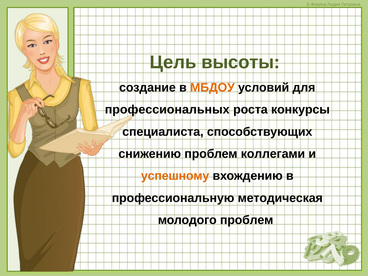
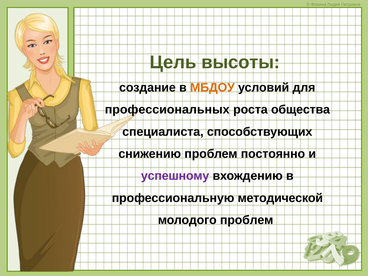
конкурсы: конкурсы -> общества (300, 110)
коллегами: коллегами -> постоянно (273, 154)
успешному colour: orange -> purple (175, 176)
методическая: методическая -> методической (280, 198)
